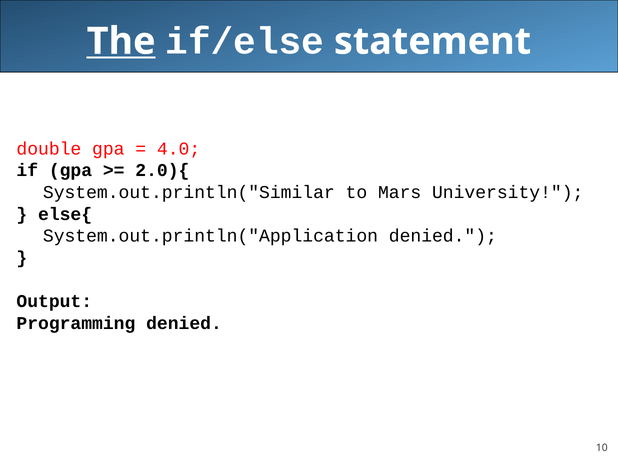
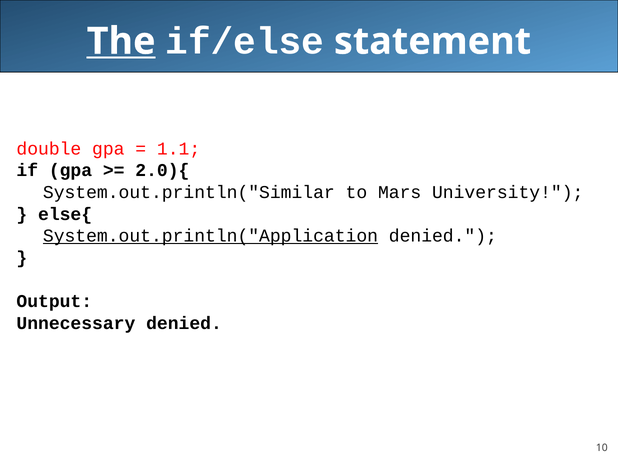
4.0: 4.0 -> 1.1 (179, 148)
System.out.println("Application underline: none -> present (210, 236)
Programming: Programming -> Unnecessary (76, 323)
